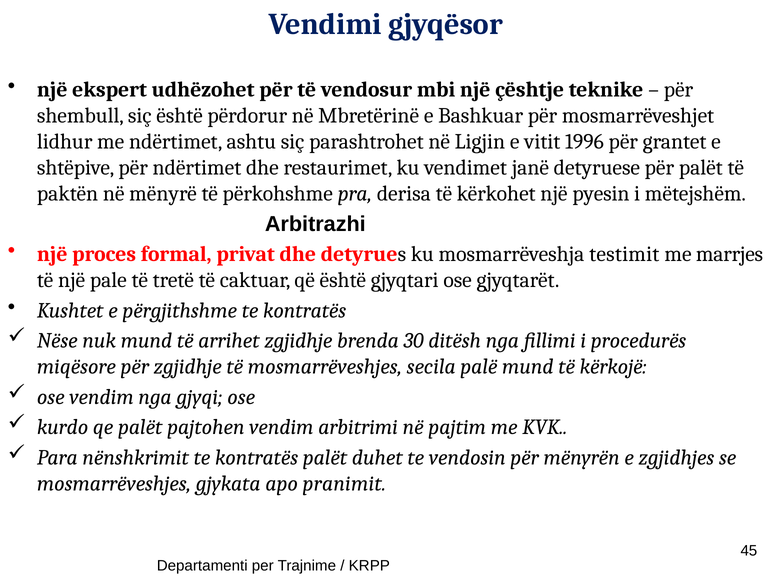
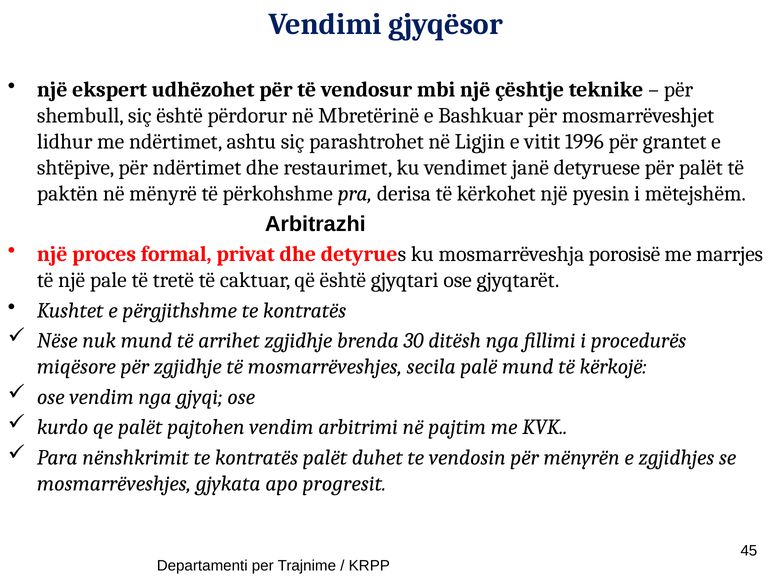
testimit: testimit -> porosisë (625, 254)
pranimit: pranimit -> progresit (344, 483)
